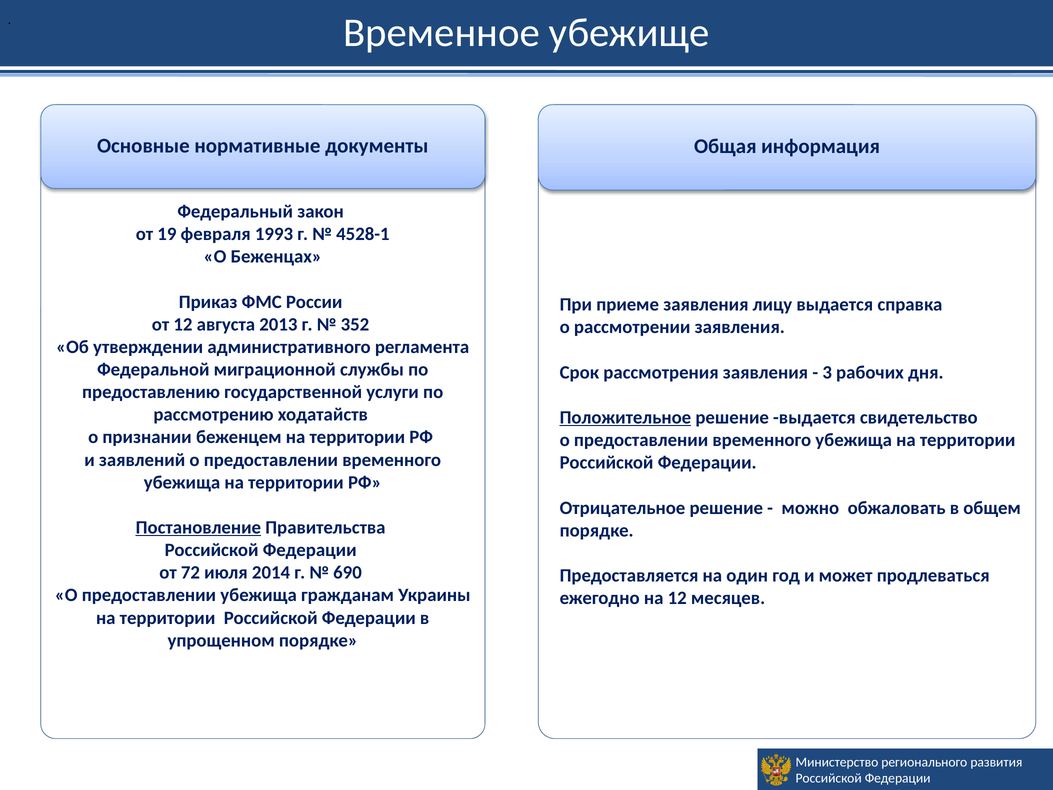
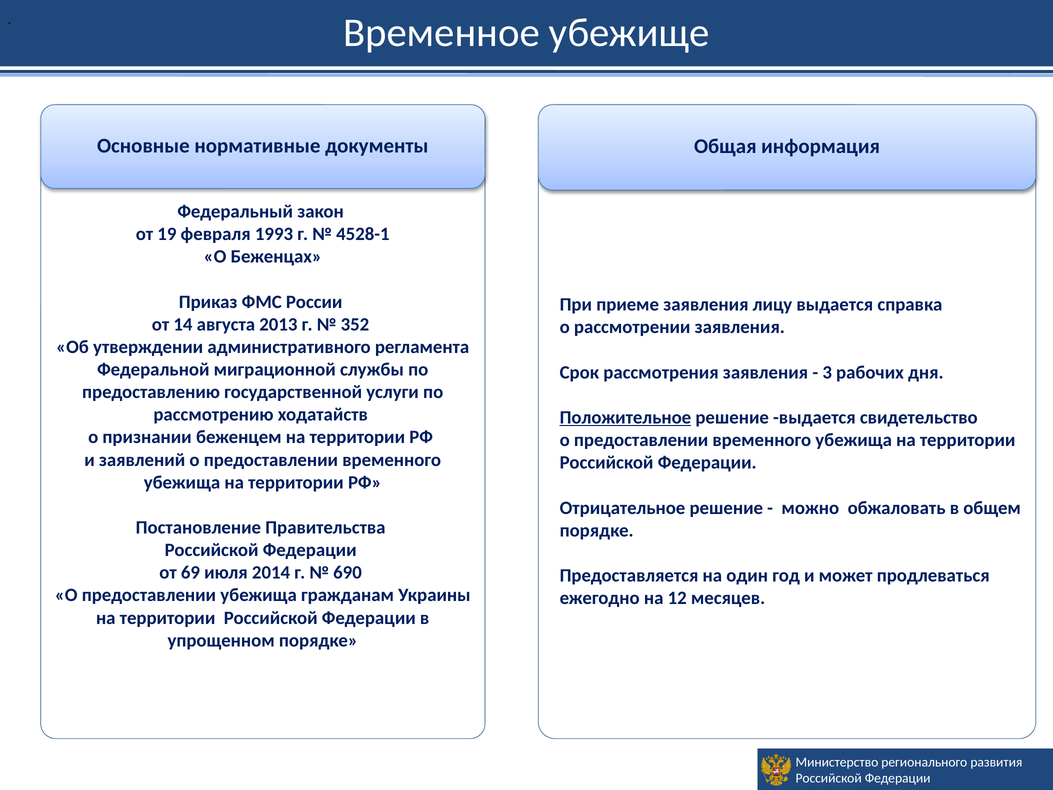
от 12: 12 -> 14 (183, 324)
Постановление underline: present -> none (198, 527)
72: 72 -> 69 (190, 573)
